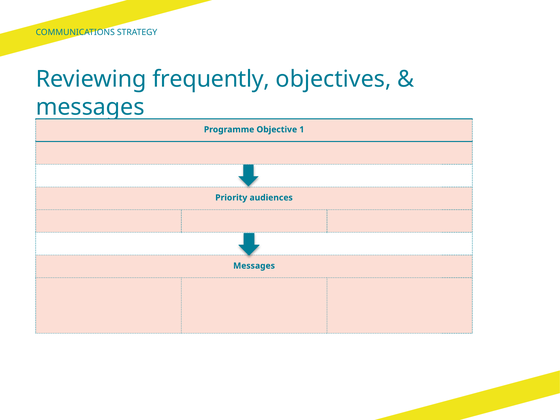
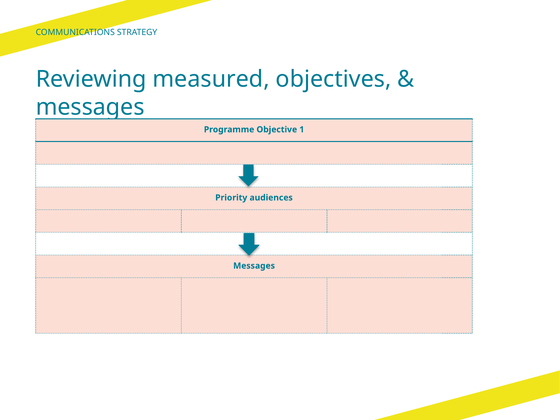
frequently: frequently -> measured (211, 79)
